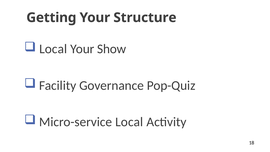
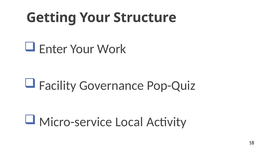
Local: Local -> Enter (53, 49)
Show: Show -> Work (112, 49)
